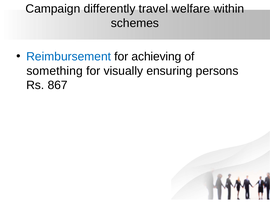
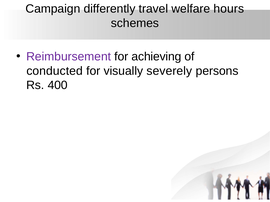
within: within -> hours (229, 9)
Reimbursement colour: blue -> purple (69, 57)
something: something -> conducted (55, 71)
ensuring: ensuring -> severely (169, 71)
867: 867 -> 400 (58, 85)
